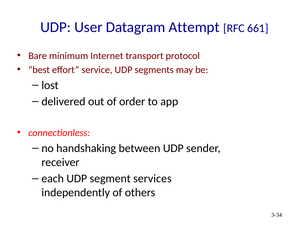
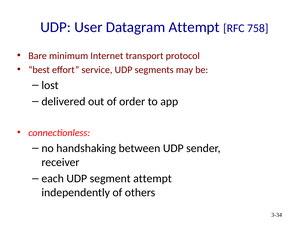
661: 661 -> 758 (258, 28)
segment services: services -> attempt (152, 179)
